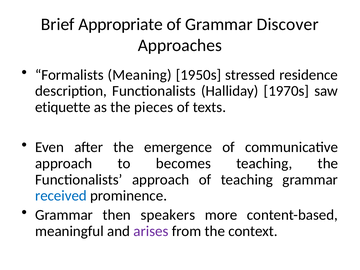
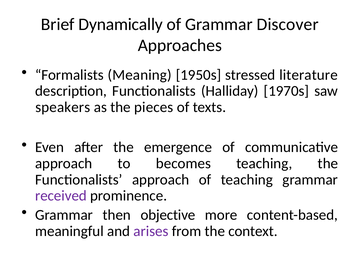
Appropriate: Appropriate -> Dynamically (121, 24)
residence: residence -> literature (309, 75)
etiquette: etiquette -> speakers (63, 107)
received colour: blue -> purple (61, 196)
speakers: speakers -> objective (168, 215)
